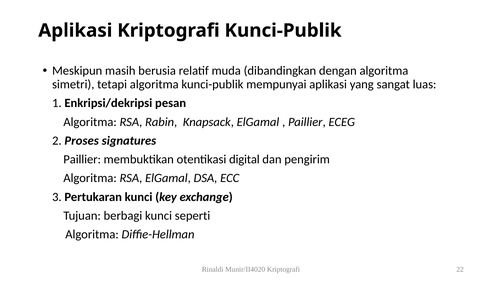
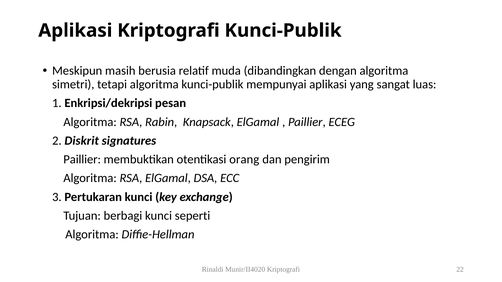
Proses: Proses -> Diskrit (82, 141)
digital: digital -> orang (244, 160)
